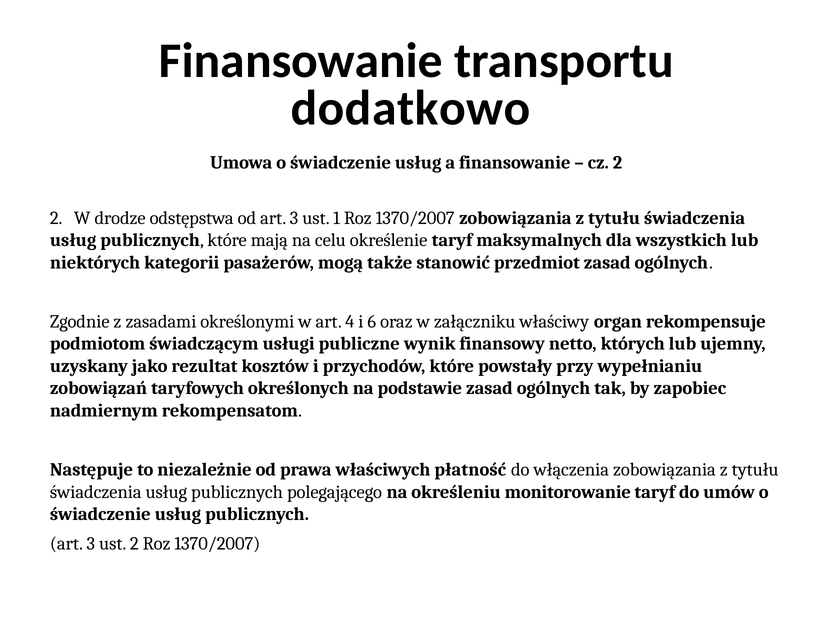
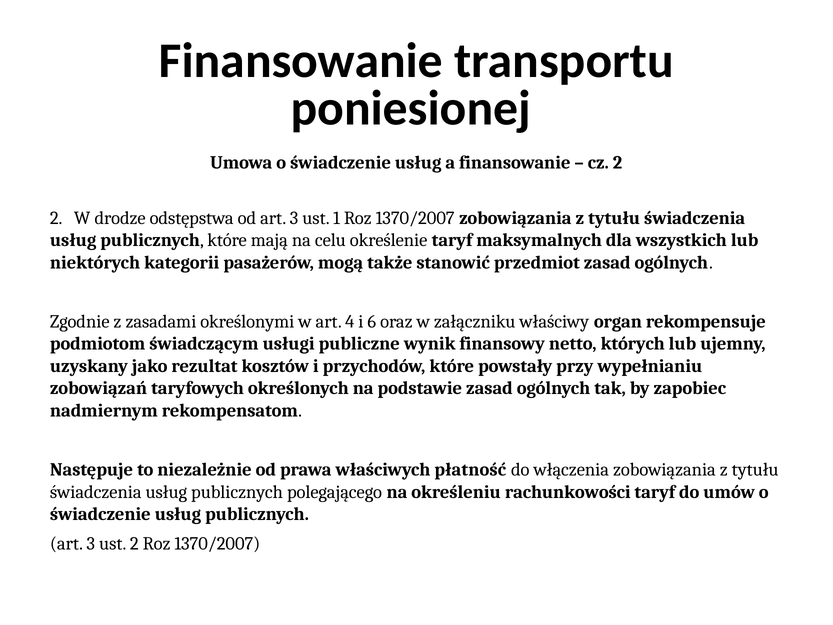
dodatkowo: dodatkowo -> poniesionej (411, 108)
monitorowanie: monitorowanie -> rachunkowości (568, 492)
